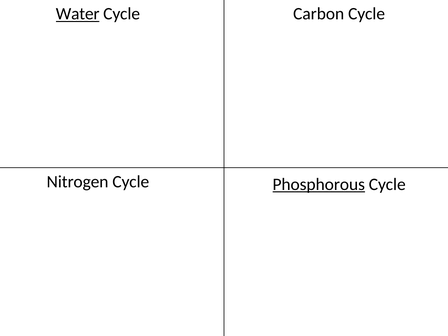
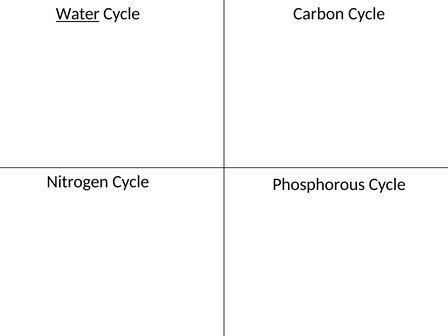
Phosphorous underline: present -> none (319, 184)
